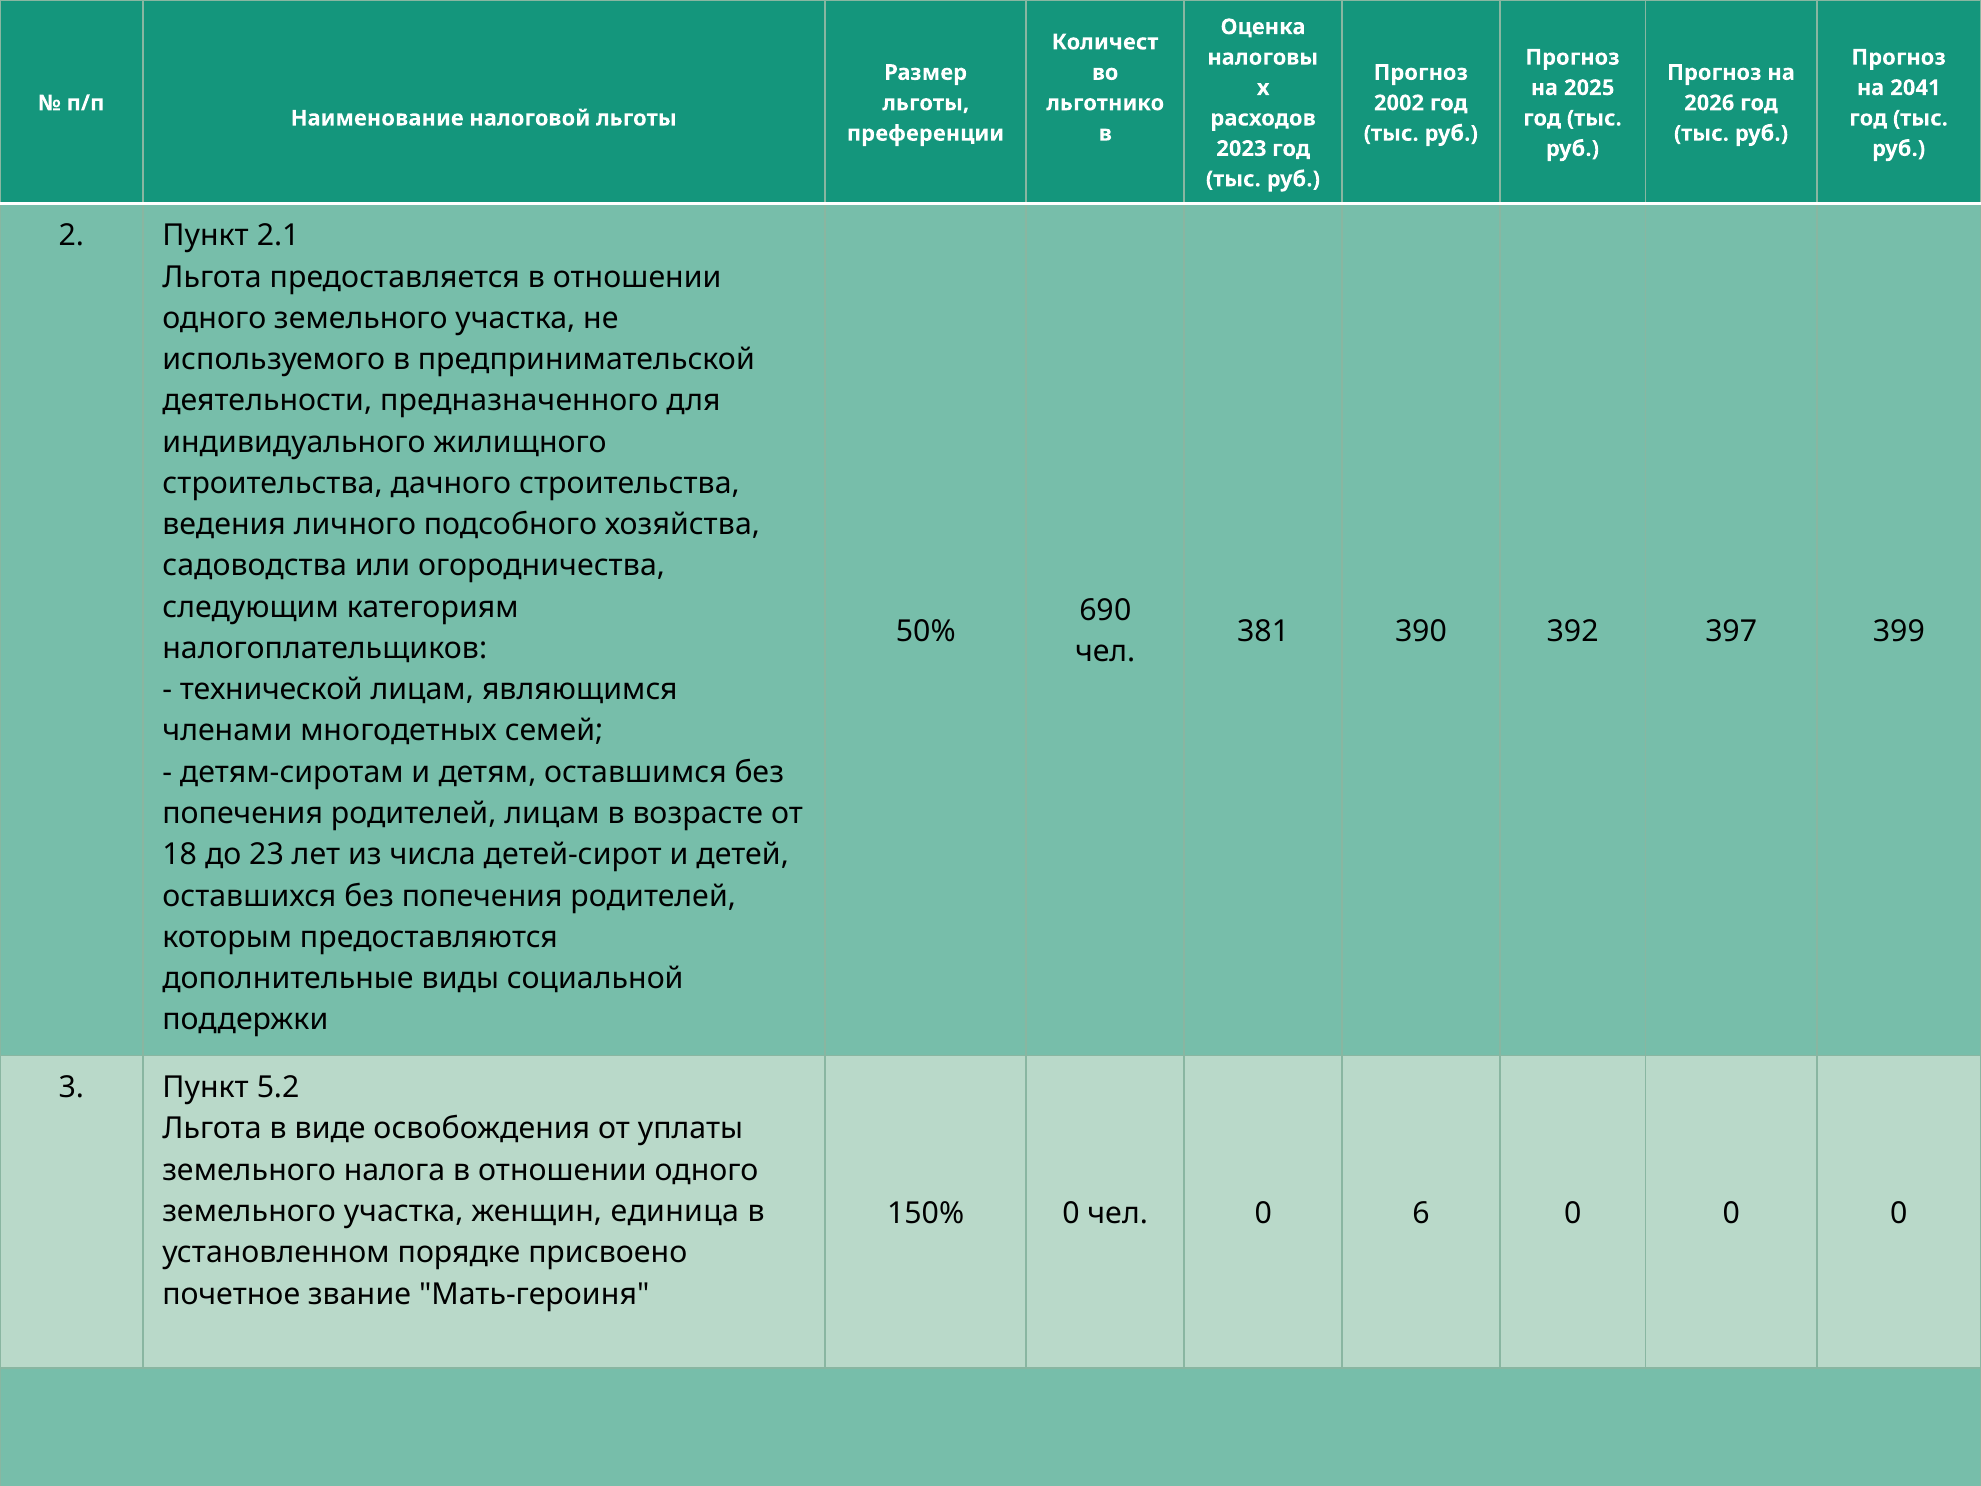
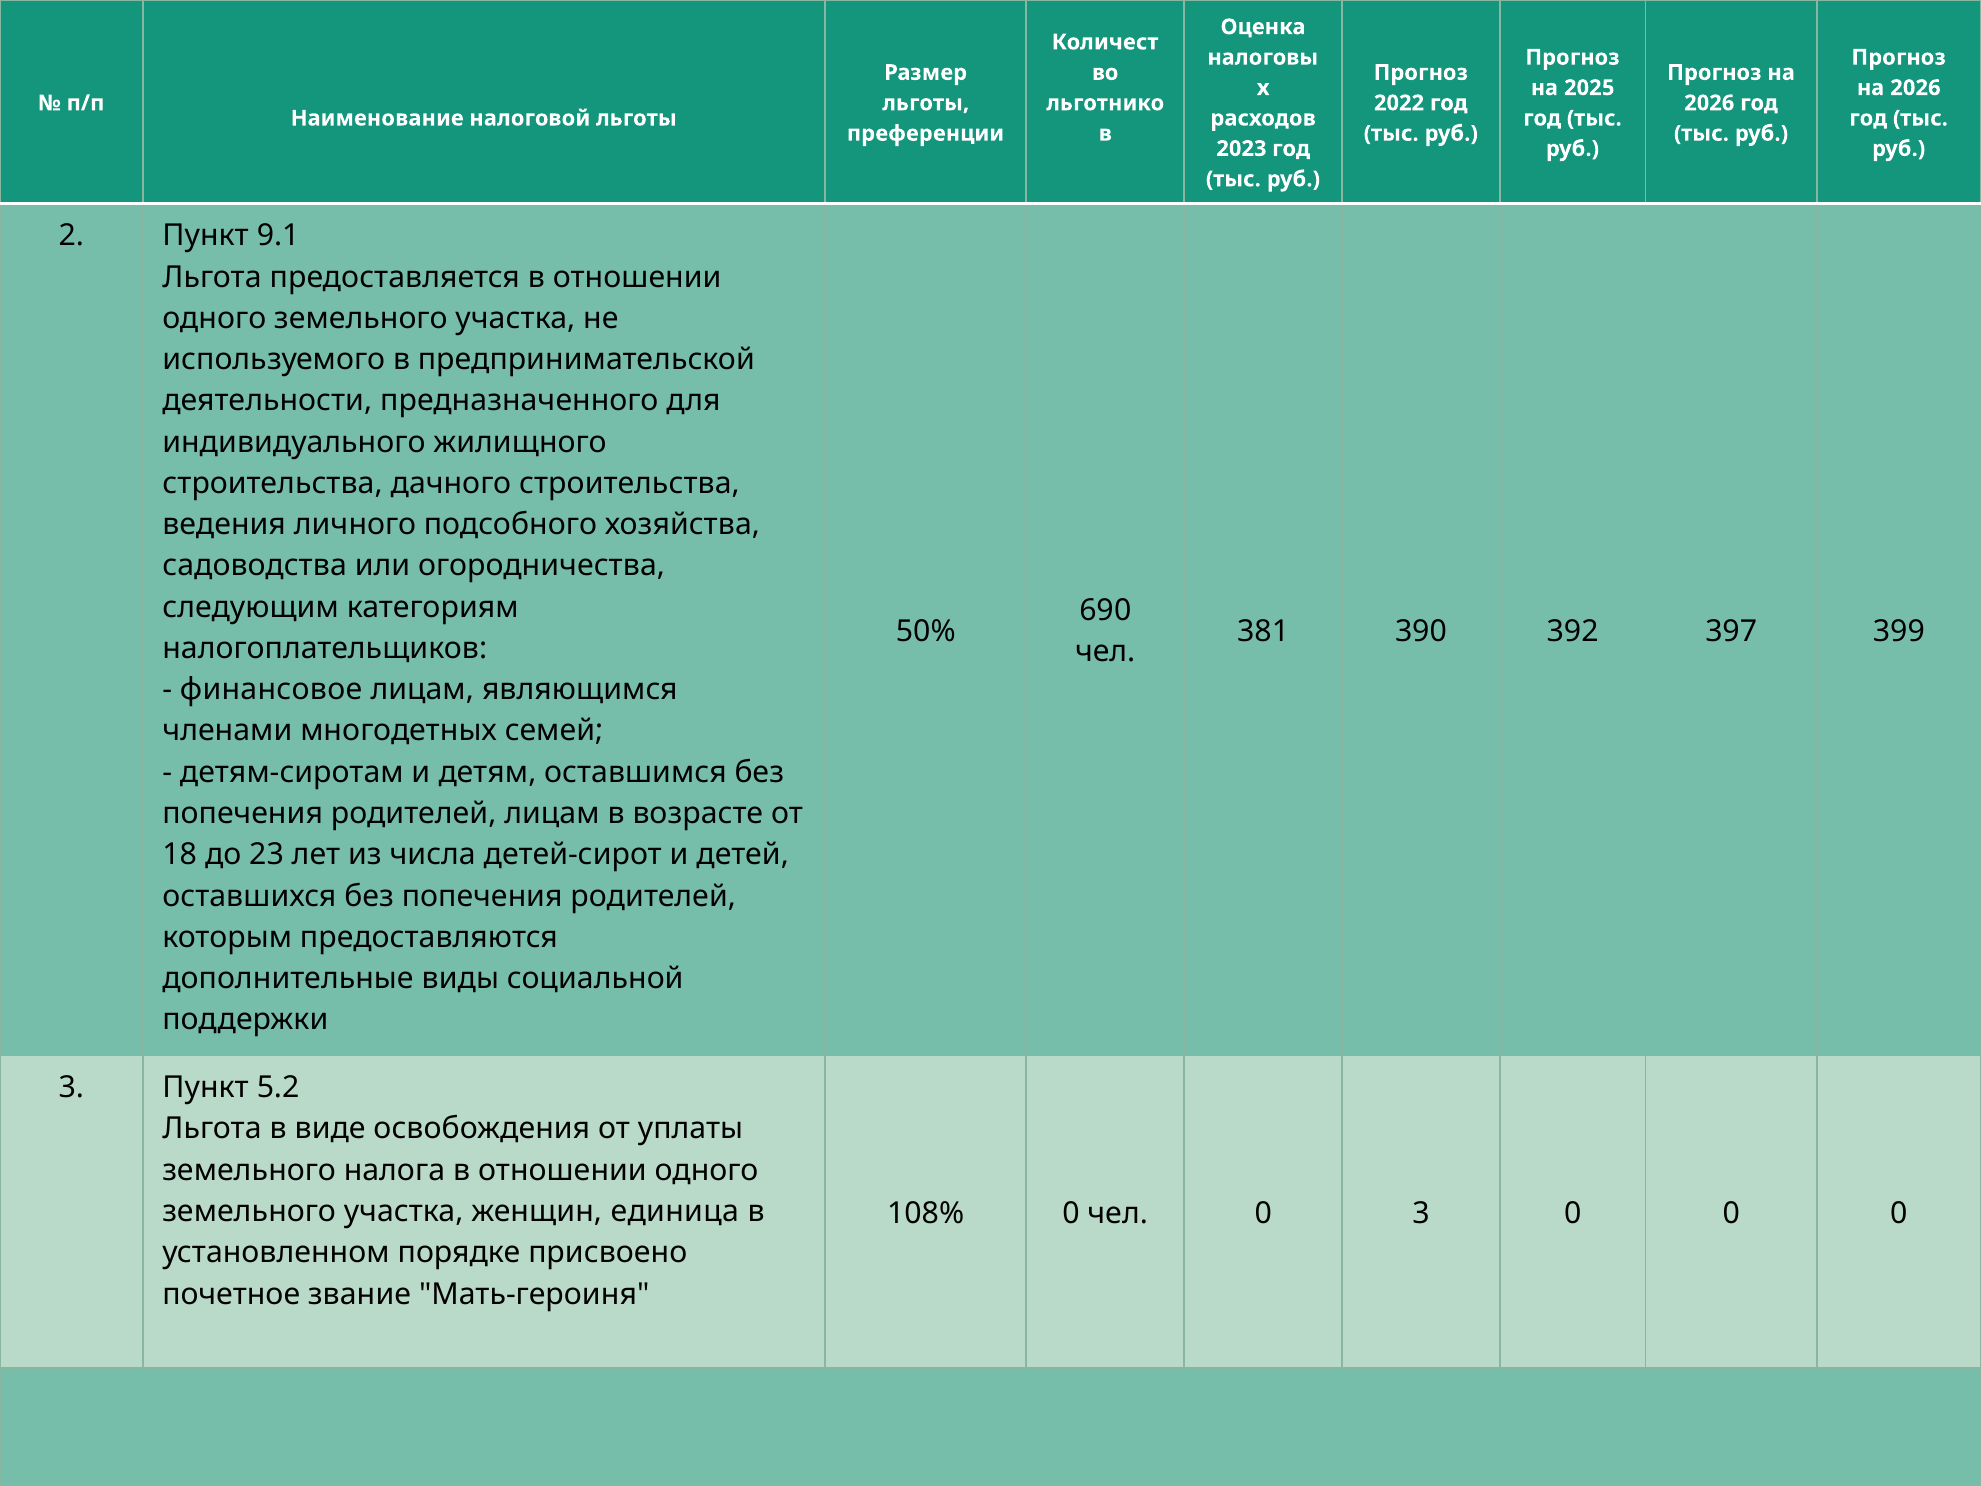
2041: 2041 -> 2026 (1915, 88)
2002: 2002 -> 2022 (1399, 103)
2.1: 2.1 -> 9.1 (278, 236)
технической: технической -> финансовое (271, 690)
150%: 150% -> 108% (926, 1213)
0 6: 6 -> 3 (1421, 1213)
